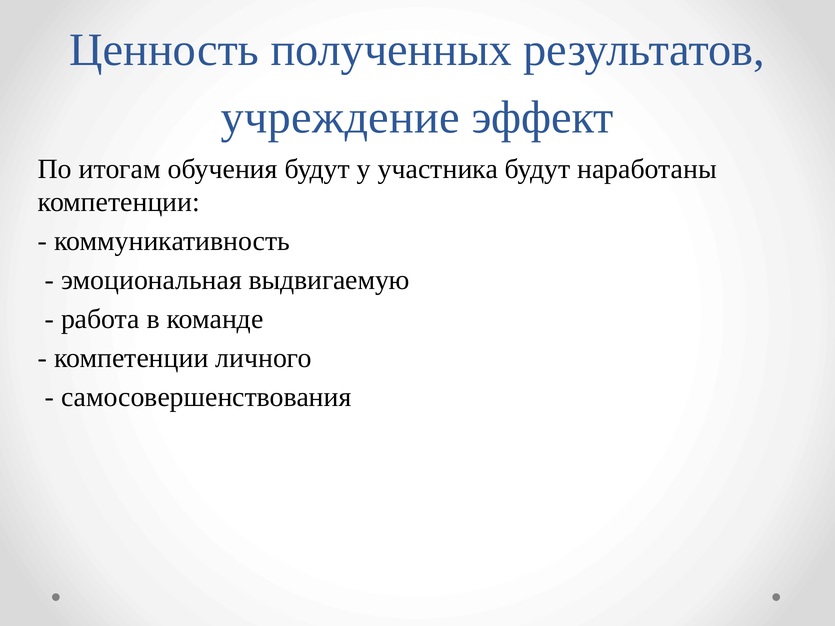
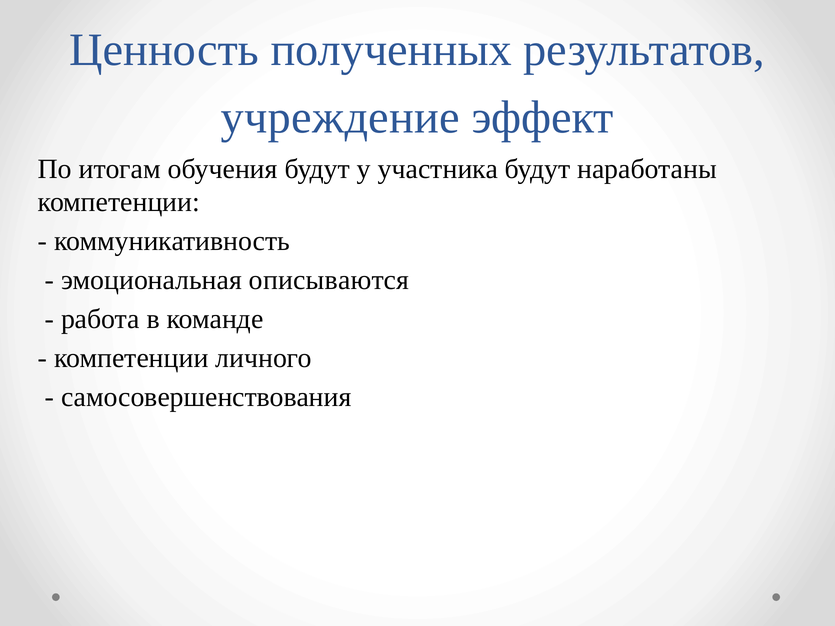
выдвигаемую: выдвигаемую -> описываются (329, 280)
